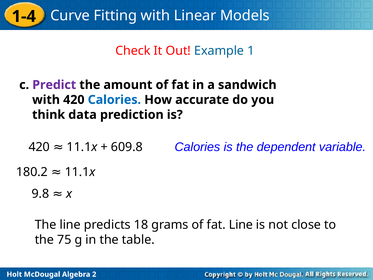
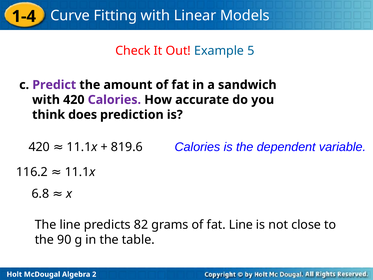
1: 1 -> 5 (251, 51)
Calories colour: blue -> purple (114, 100)
data: data -> does (83, 115)
609.8: 609.8 -> 819.6 (127, 147)
180.2: 180.2 -> 116.2 (32, 172)
9.8: 9.8 -> 6.8 (40, 194)
18: 18 -> 82 (141, 225)
75: 75 -> 90 (64, 240)
